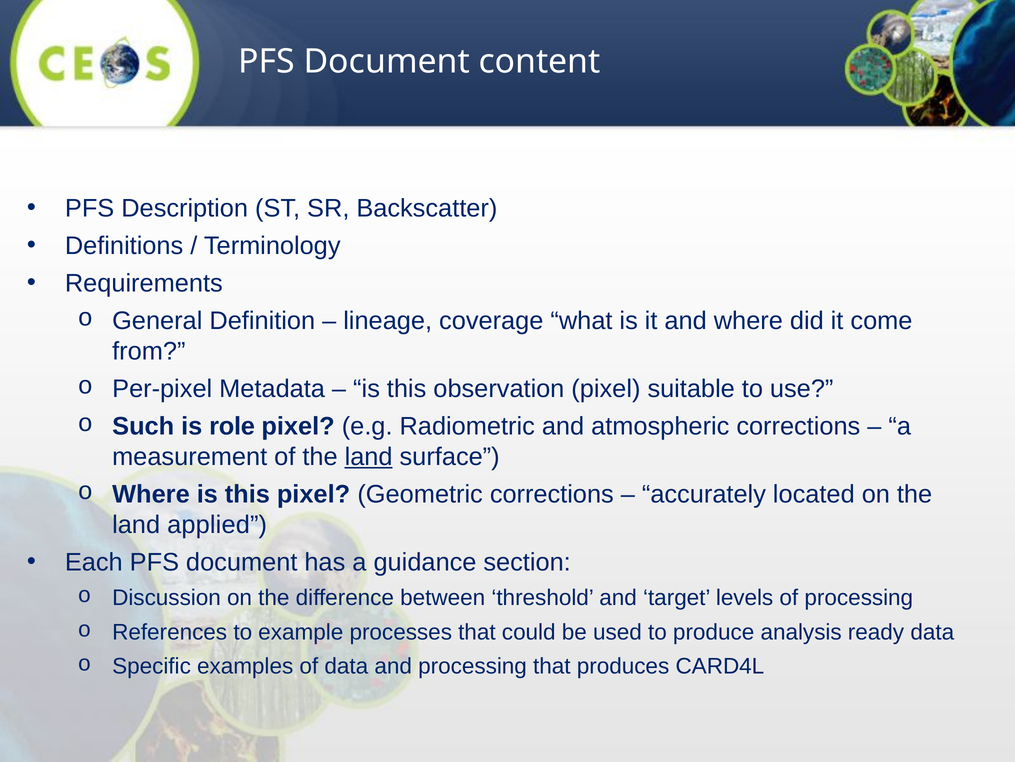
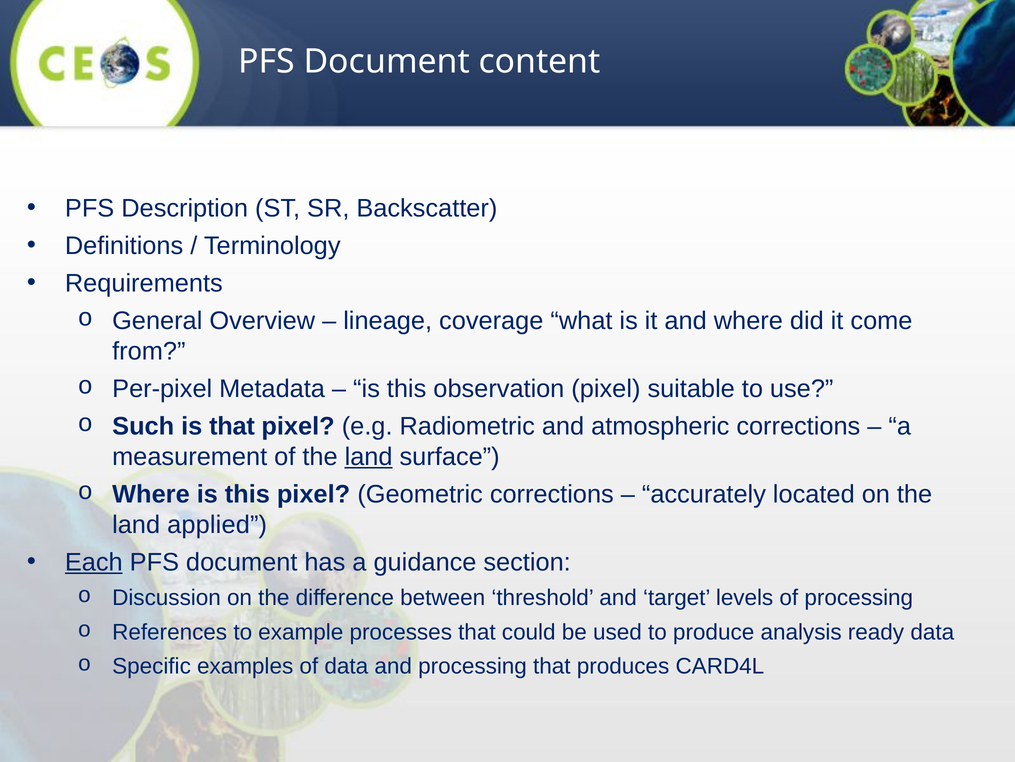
Definition: Definition -> Overview (262, 321)
is role: role -> that (232, 426)
Each underline: none -> present (94, 562)
